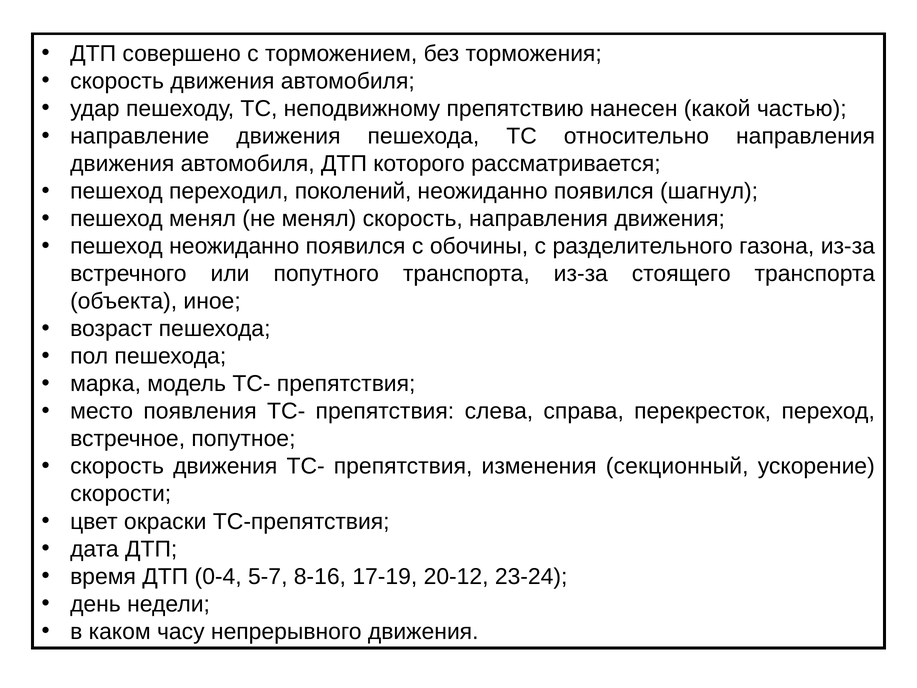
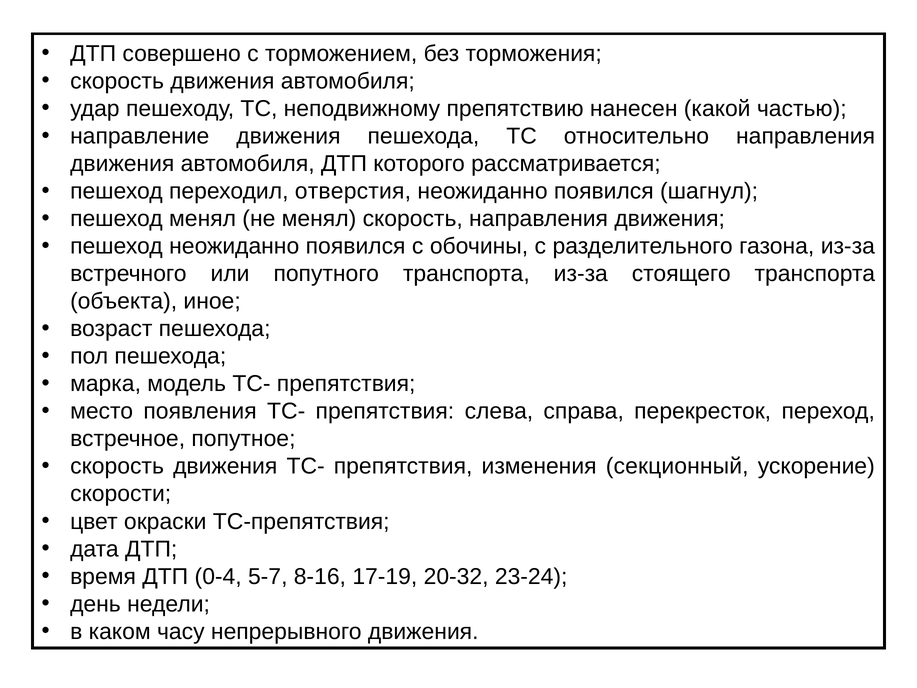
поколений: поколений -> отверстия (353, 191)
20-12: 20-12 -> 20-32 (456, 576)
